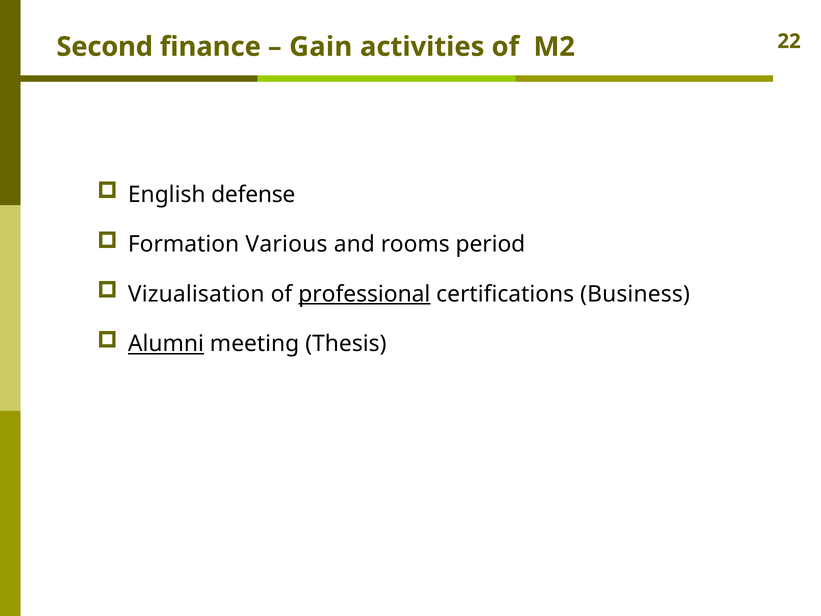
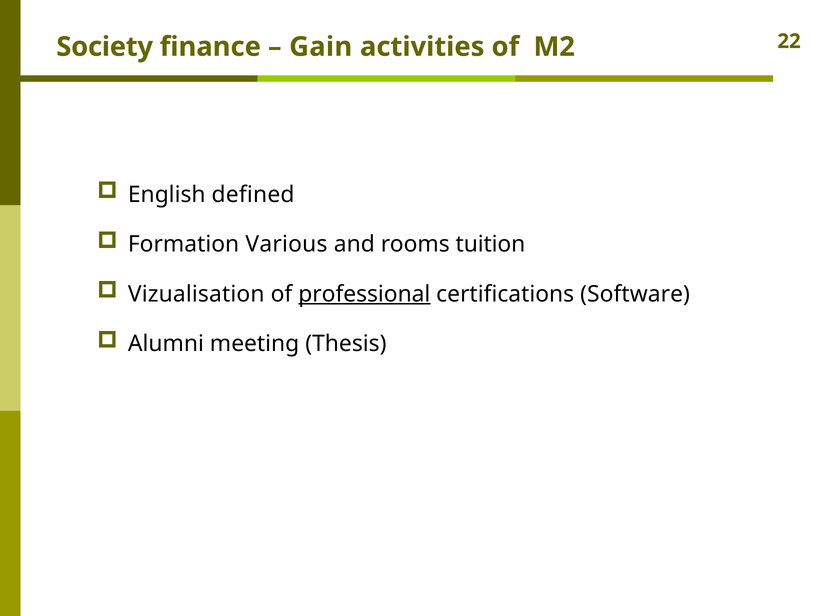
Second: Second -> Society (105, 47)
defense: defense -> defined (253, 195)
period: period -> tuition (490, 244)
Business: Business -> Software (635, 294)
Alumni underline: present -> none (166, 344)
